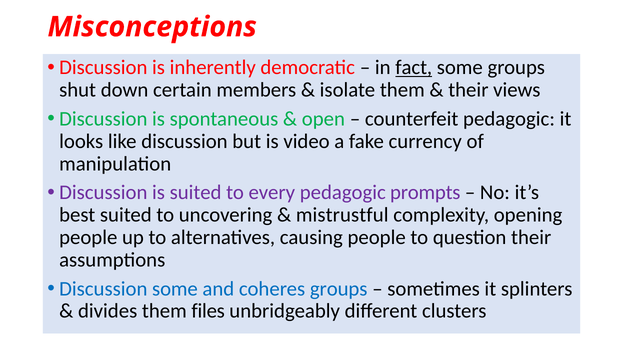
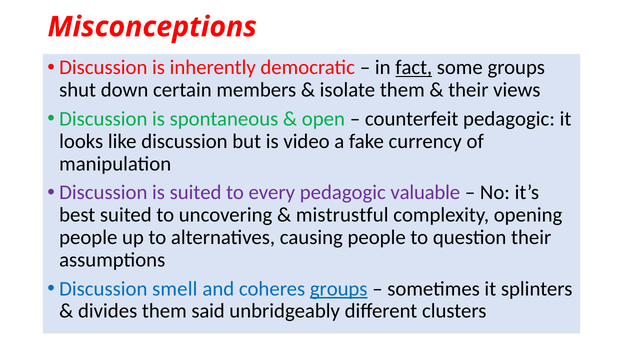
prompts: prompts -> valuable (425, 193)
Discussion some: some -> smell (175, 289)
groups underline: none -> present (339, 289)
files: files -> said (208, 312)
